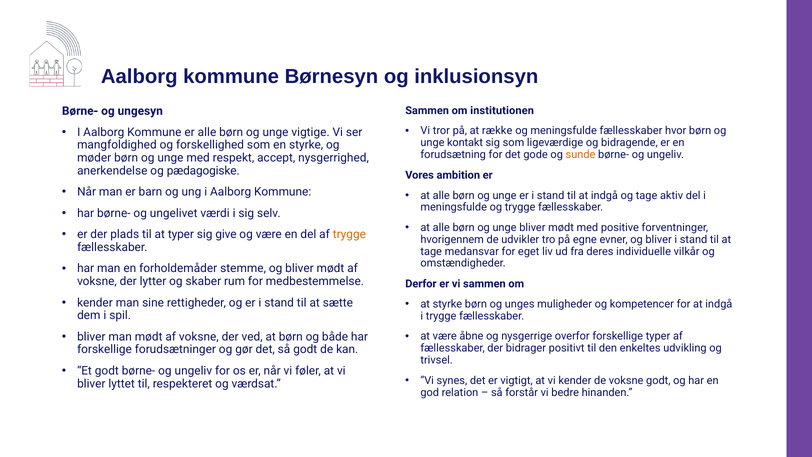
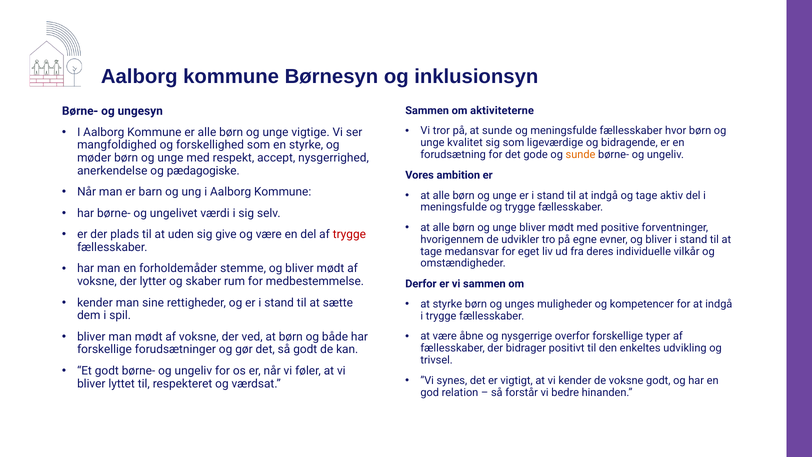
institutionen: institutionen -> aktiviteterne (502, 110)
at række: række -> sunde (497, 131)
kontakt: kontakt -> kvalitet (465, 143)
at typer: typer -> uden (181, 234)
trygge colour: orange -> red (349, 234)
